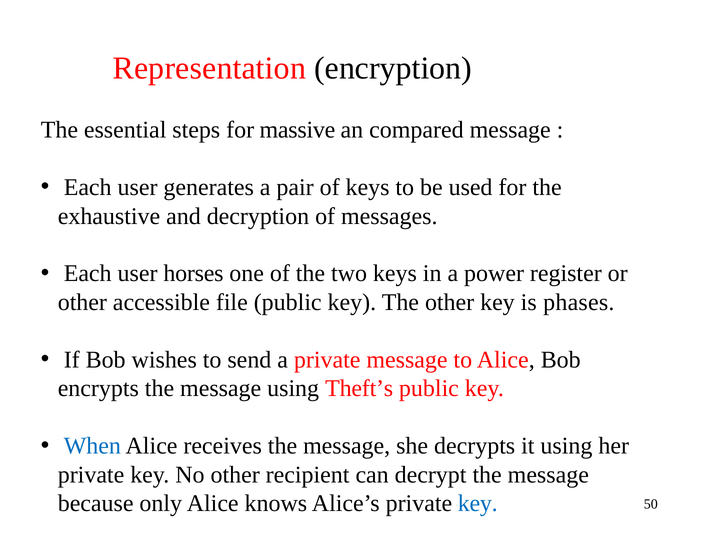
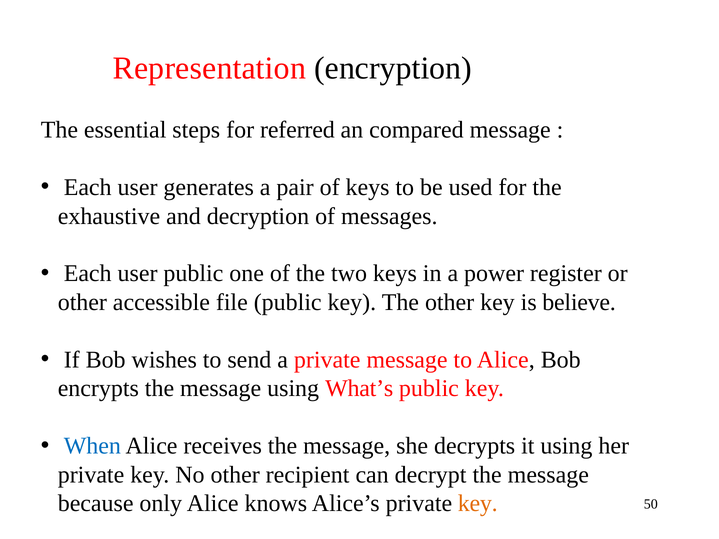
massive: massive -> referred (297, 130)
user horses: horses -> public (193, 274)
phases: phases -> believe (579, 302)
Theft’s: Theft’s -> What’s (359, 389)
key colour: blue -> orange (478, 504)
